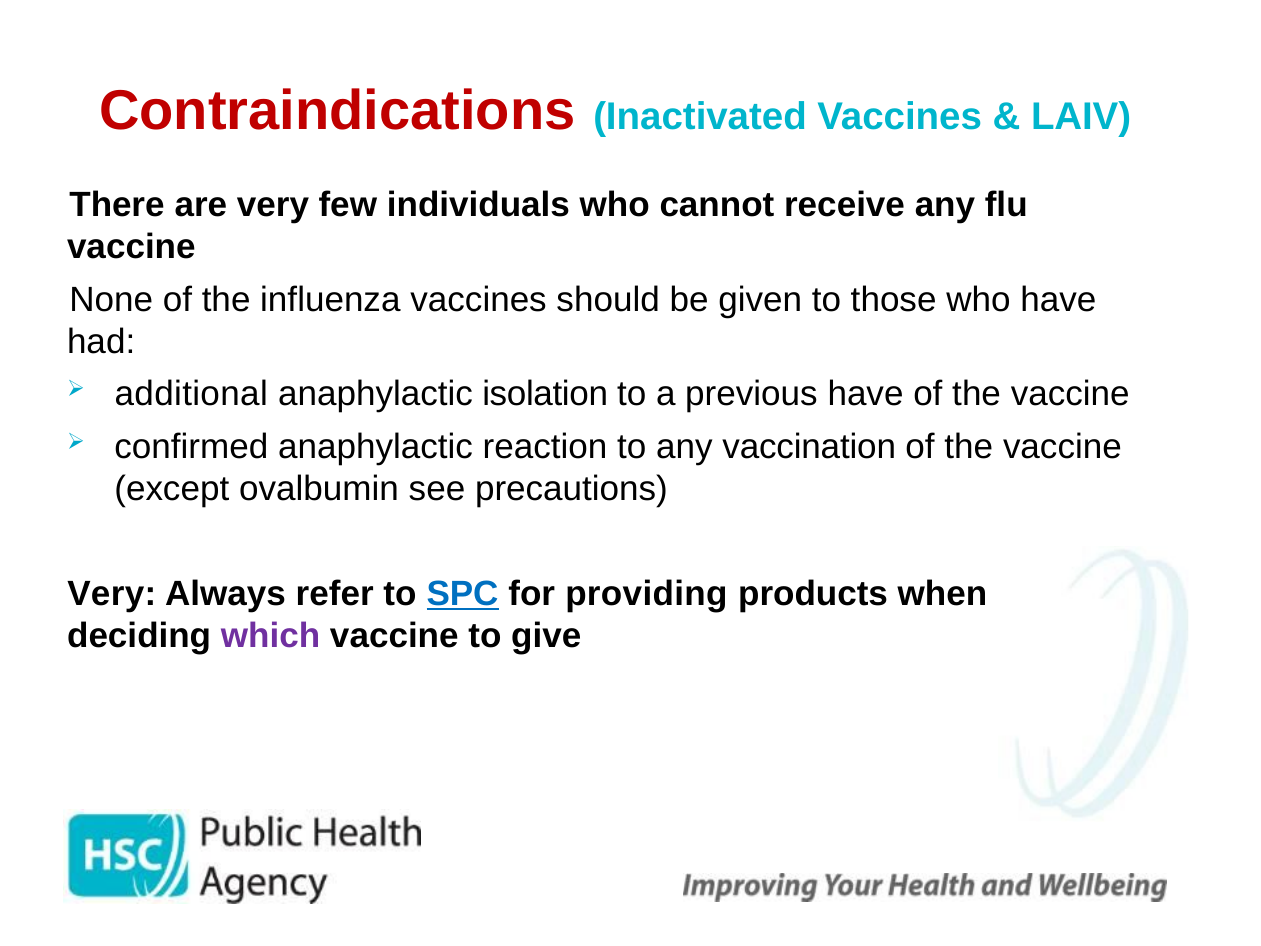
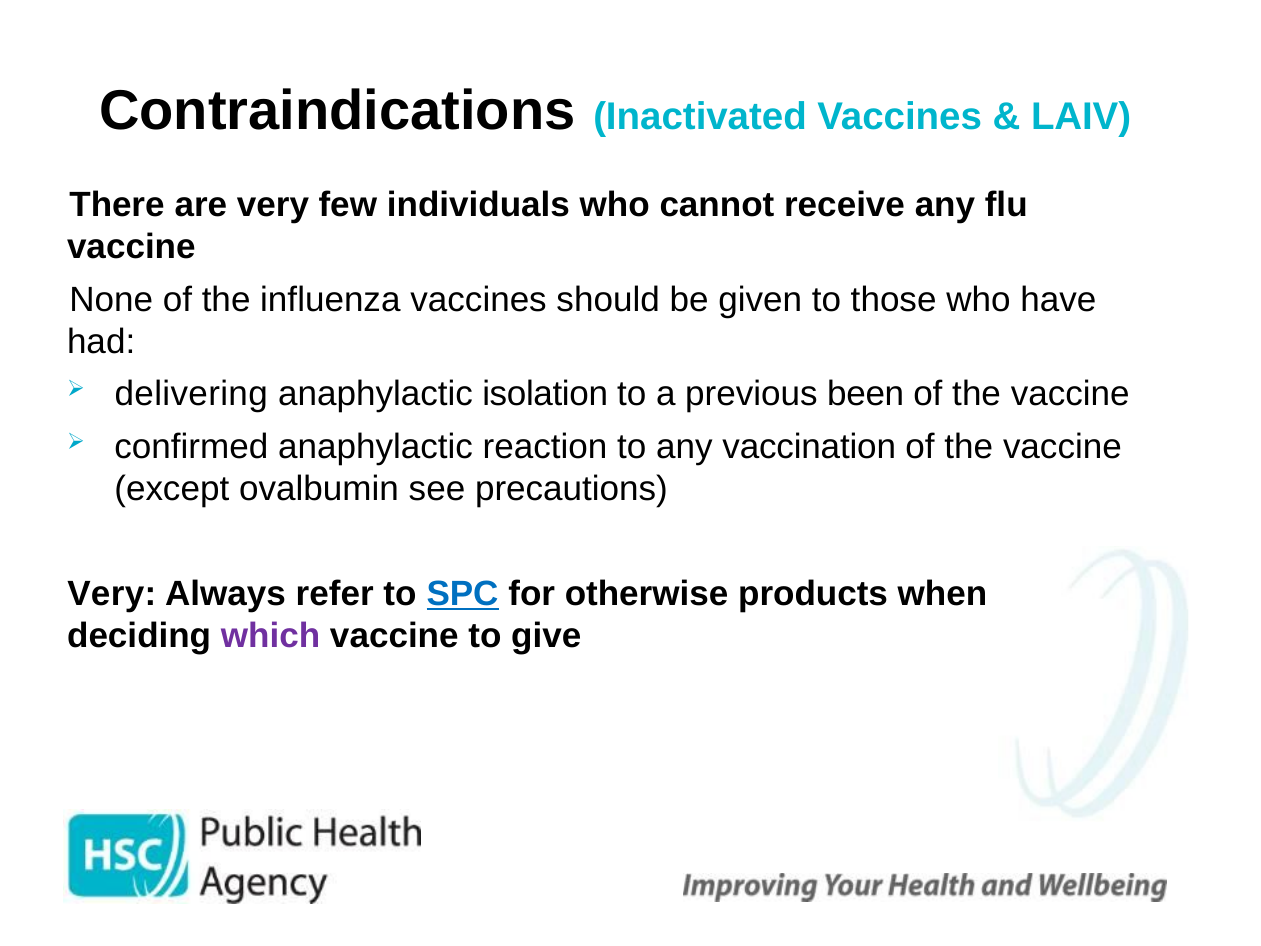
Contraindications colour: red -> black (337, 111)
additional: additional -> delivering (191, 394)
previous have: have -> been (866, 394)
providing: providing -> otherwise (647, 594)
